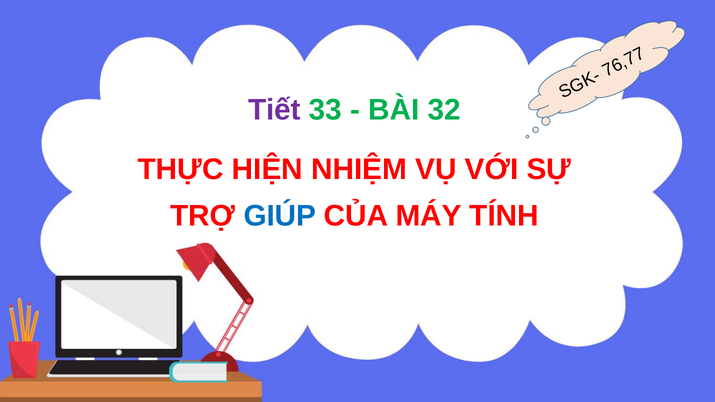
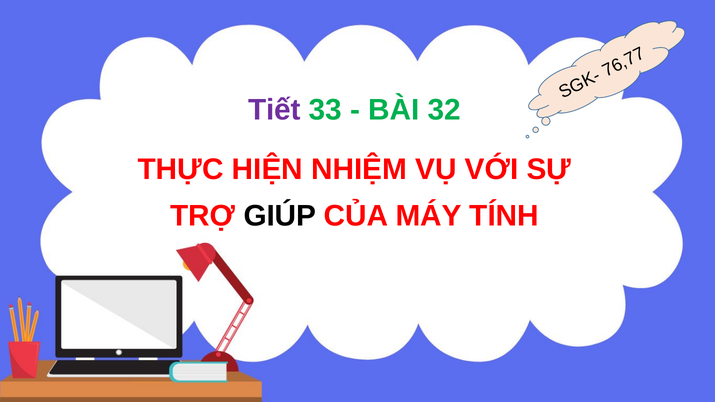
GIÚP colour: blue -> black (280, 216)
